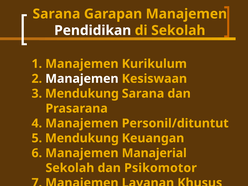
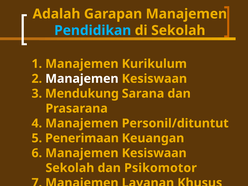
Sarana: Sarana -> Adalah (56, 14)
Pendidikan colour: white -> light blue (93, 30)
5 Mendukung: Mendukung -> Penerimaan (82, 138)
6 Manajemen Manajerial: Manajerial -> Kesiswaan (154, 153)
